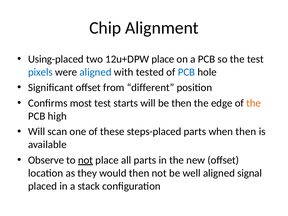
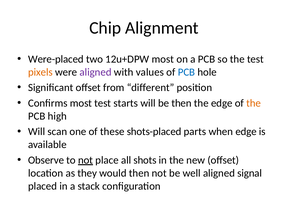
Using-placed: Using-placed -> Were-placed (56, 59)
12u+DPW place: place -> most (163, 59)
pixels colour: blue -> orange (40, 72)
aligned colour: blue -> purple (96, 72)
tested: tested -> values (150, 72)
steps-placed: steps-placed -> shots-placed (154, 132)
when then: then -> edge (246, 132)
all parts: parts -> shots (145, 160)
